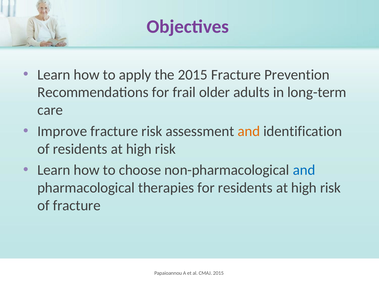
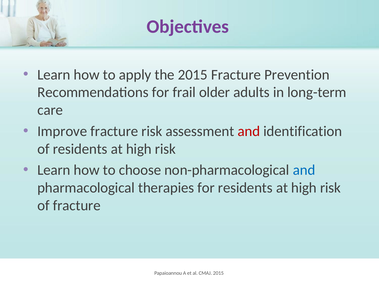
and colour: orange -> red (249, 131)
